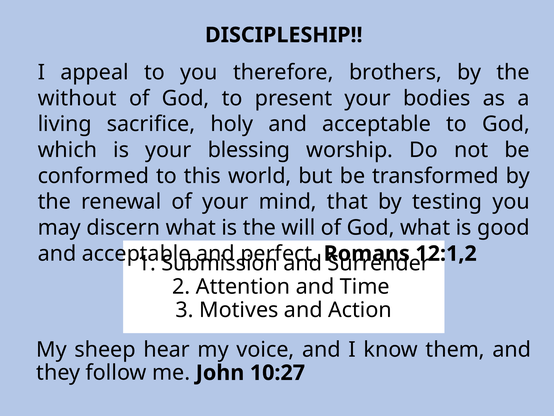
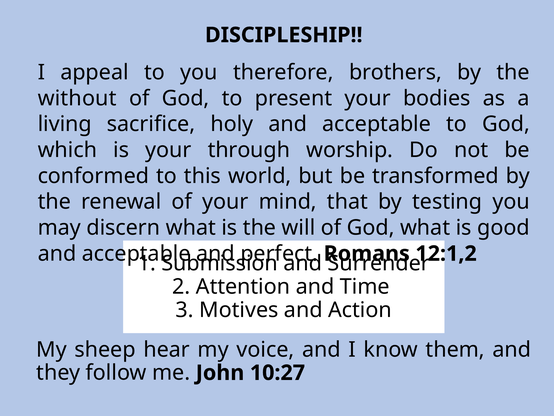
blessing: blessing -> through (249, 150)
